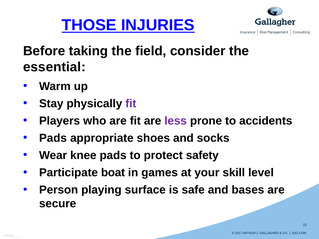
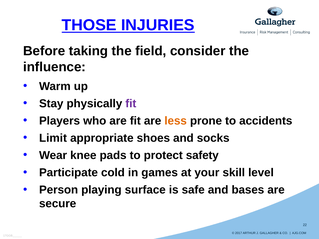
essential: essential -> influence (54, 67)
less colour: purple -> orange (176, 121)
Pads: Pads -> Limit (53, 138)
boat: boat -> cold (113, 173)
